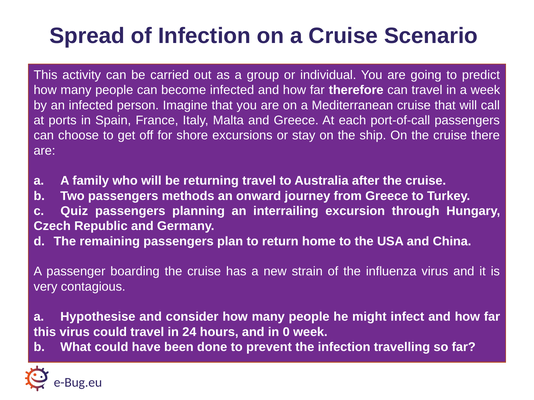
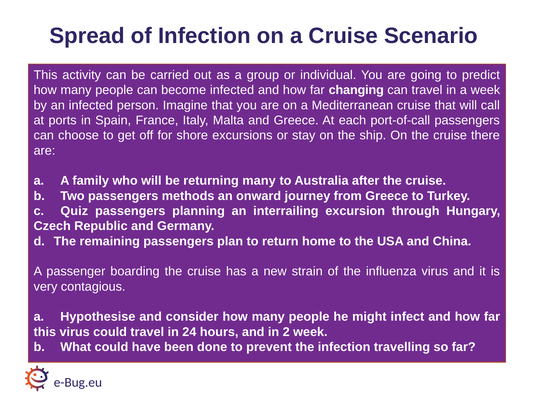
therefore: therefore -> changing (356, 90)
returning travel: travel -> many (259, 181)
0: 0 -> 2 (286, 332)
